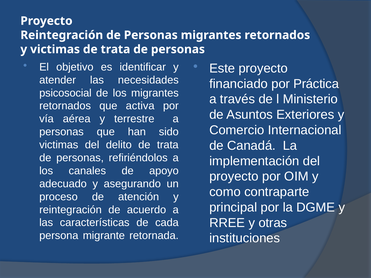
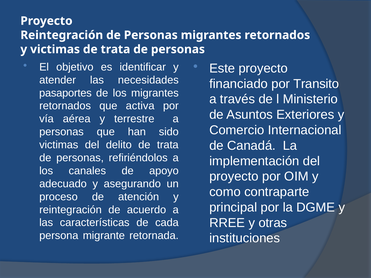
Práctica: Práctica -> Transito (316, 84)
psicosocial: psicosocial -> pasaportes (65, 93)
